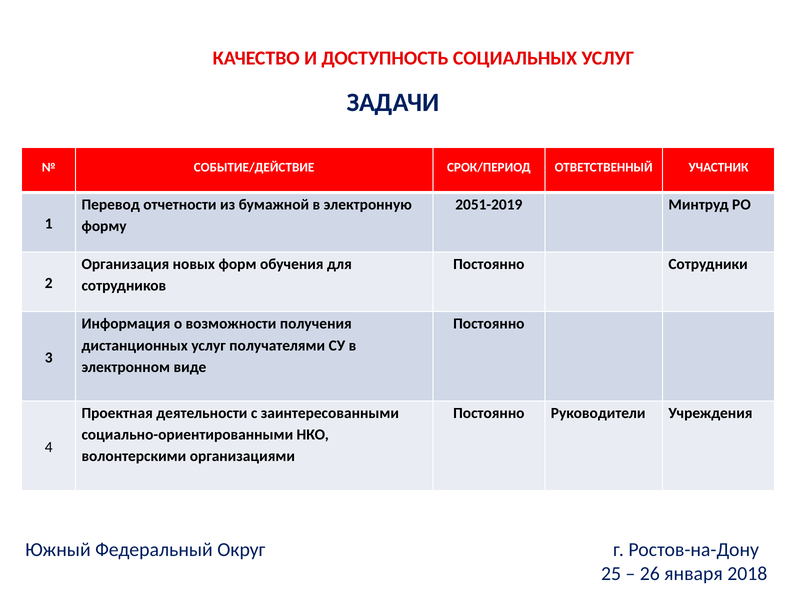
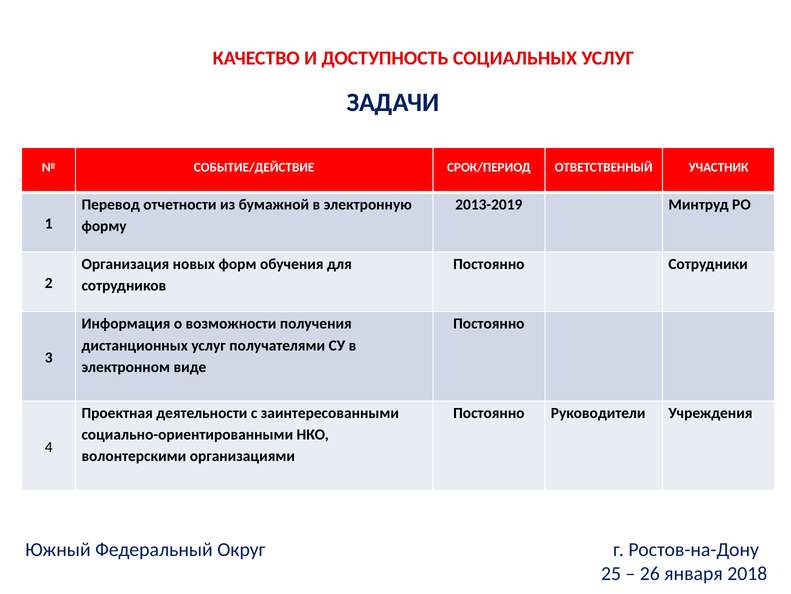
2051-2019: 2051-2019 -> 2013-2019 (489, 204)
